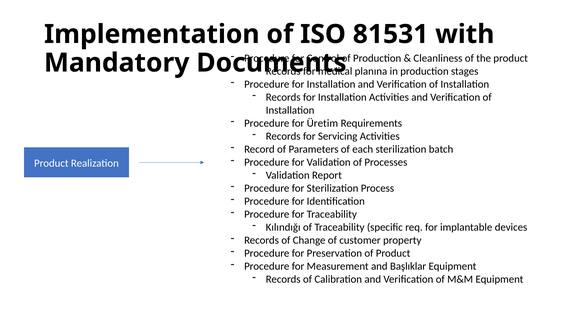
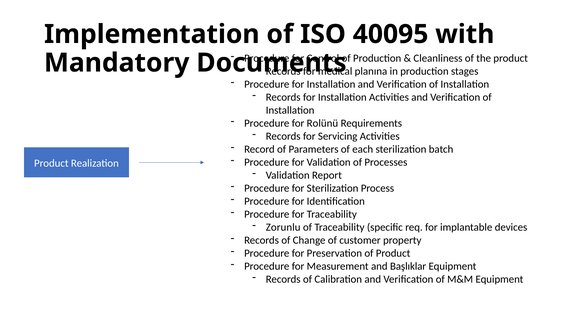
81531: 81531 -> 40095 (391, 34)
Üretim: Üretim -> Rolünü (322, 123)
Kılındığı: Kılındığı -> Zorunlu (283, 227)
